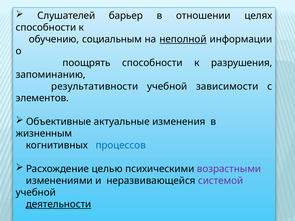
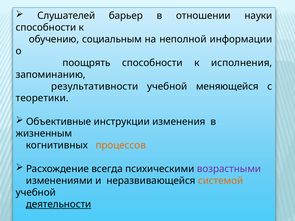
целях: целях -> науки (258, 16)
неполной underline: present -> none (183, 39)
разрушения: разрушения -> исполнения (242, 63)
зависимости: зависимости -> меняющейся (227, 86)
элементов: элементов -> теоретики (42, 98)
актуальные: актуальные -> инструкции (122, 122)
процессов colour: blue -> orange (121, 145)
целью: целью -> всегда (107, 169)
системой colour: purple -> orange (221, 181)
